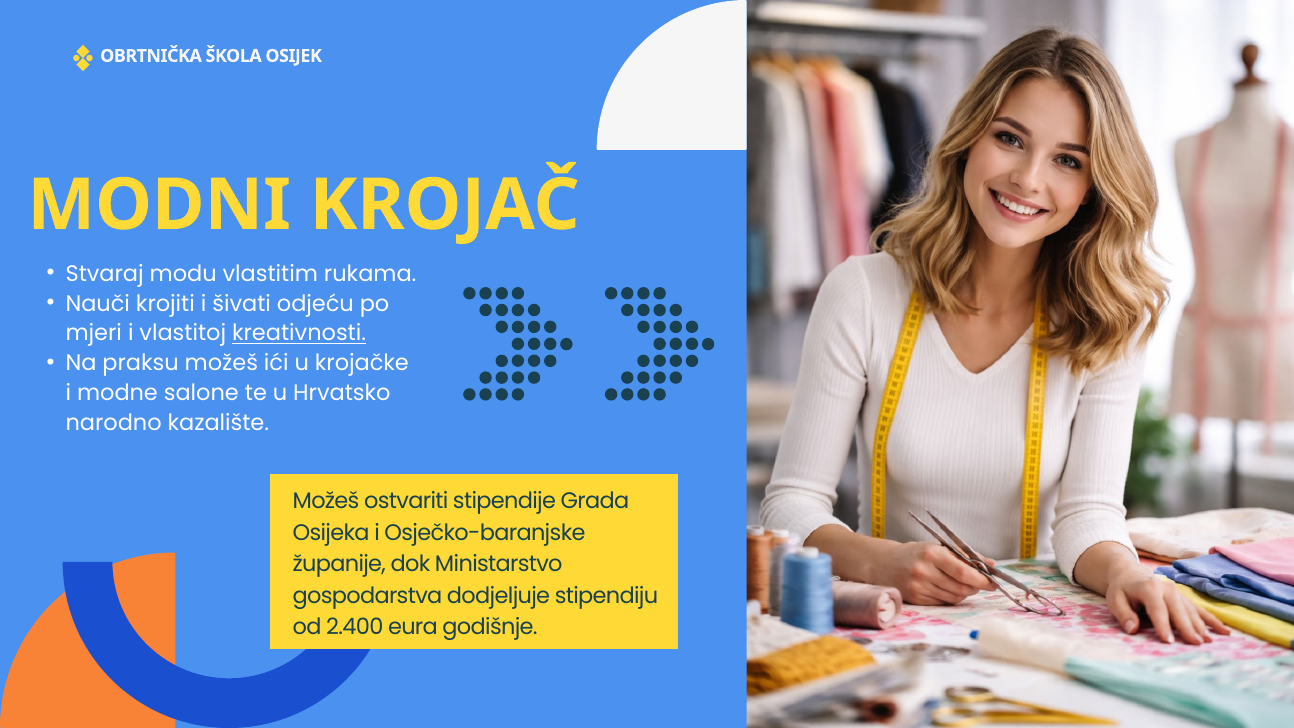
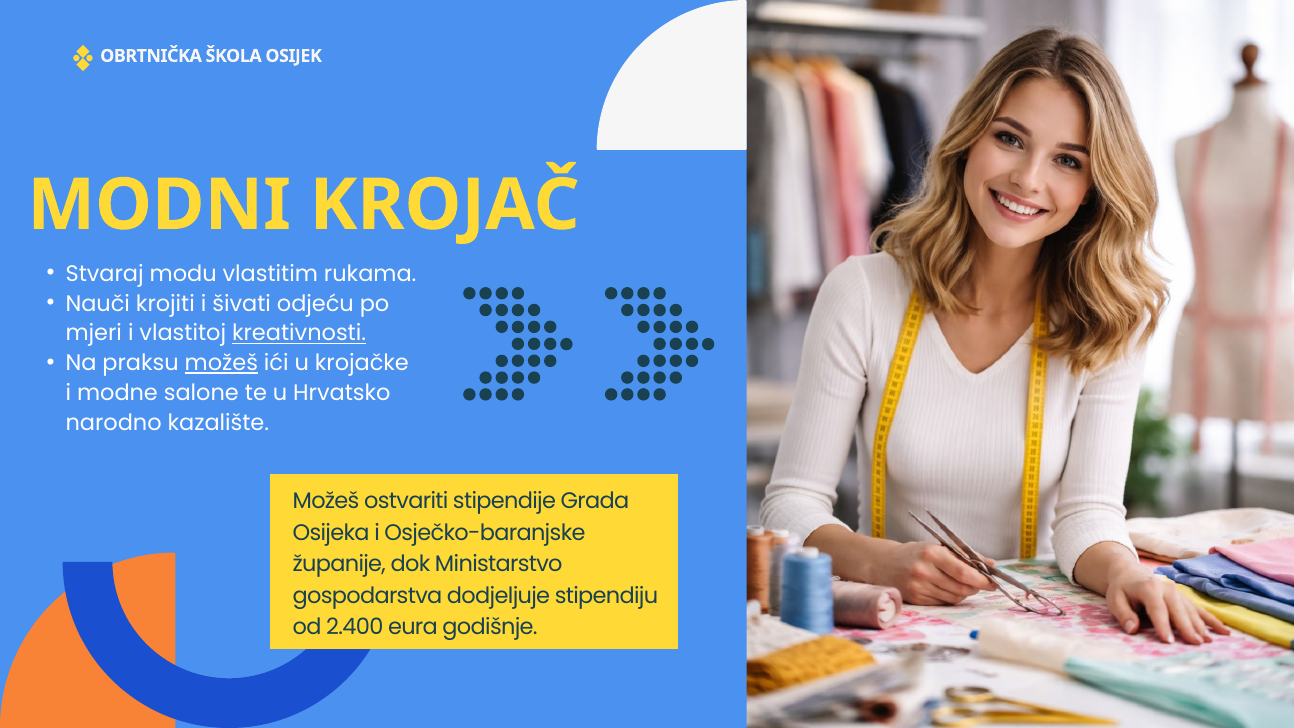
možeš underline: none -> present (221, 363)
